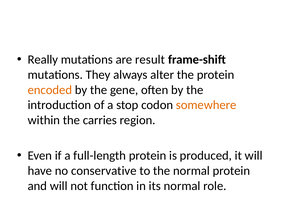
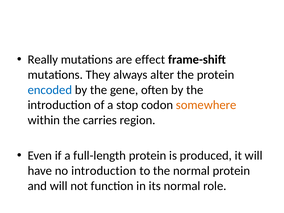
result: result -> effect (150, 60)
encoded colour: orange -> blue (50, 90)
no conservative: conservative -> introduction (104, 171)
